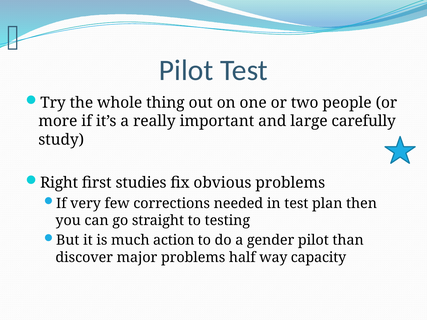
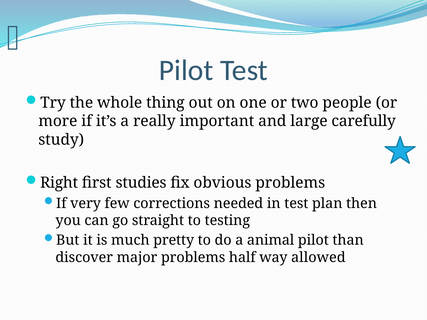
action: action -> pretty (174, 240)
gender: gender -> animal (271, 240)
capacity: capacity -> allowed (318, 258)
